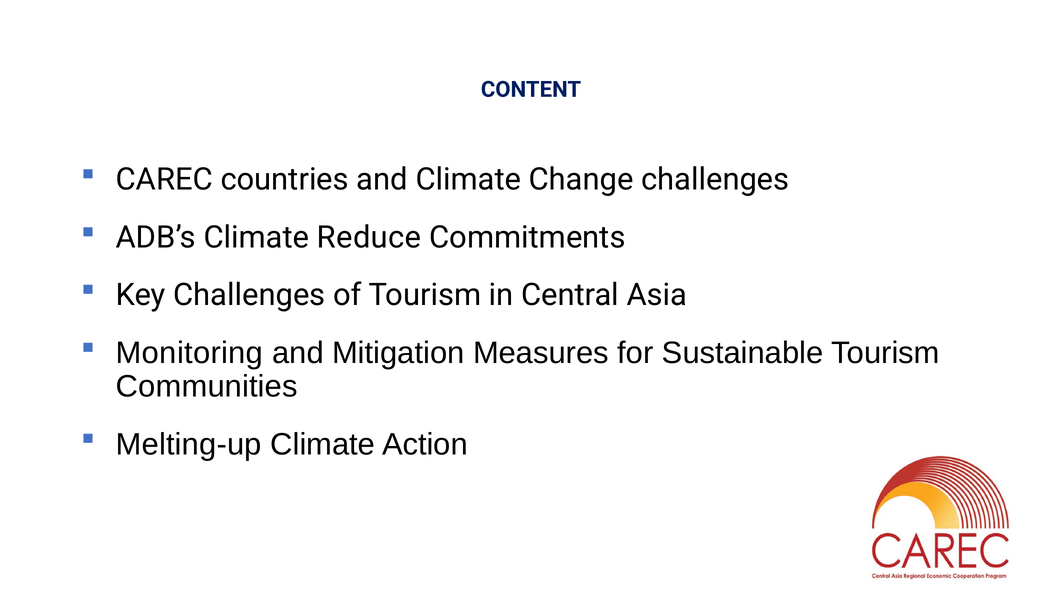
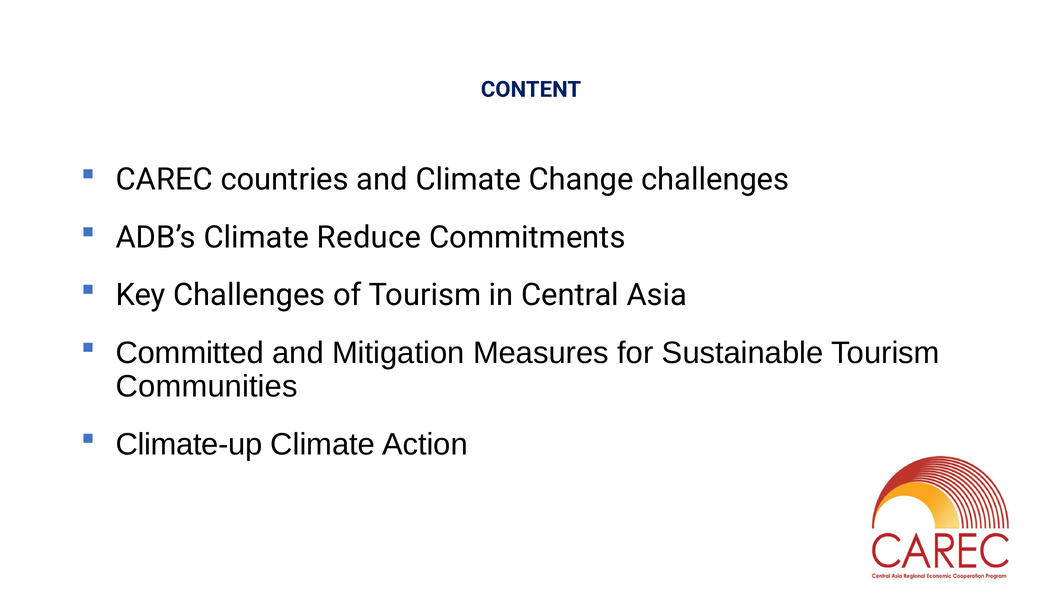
Monitoring: Monitoring -> Committed (190, 353)
Melting-up: Melting-up -> Climate-up (189, 444)
